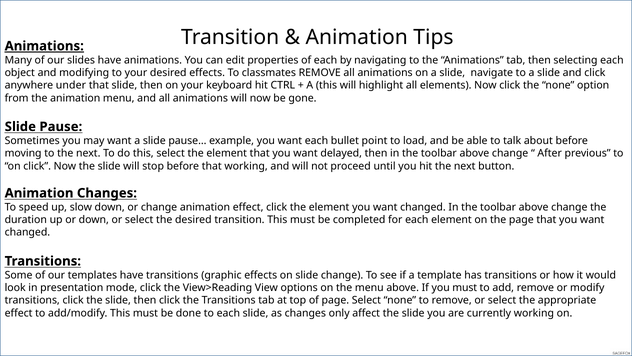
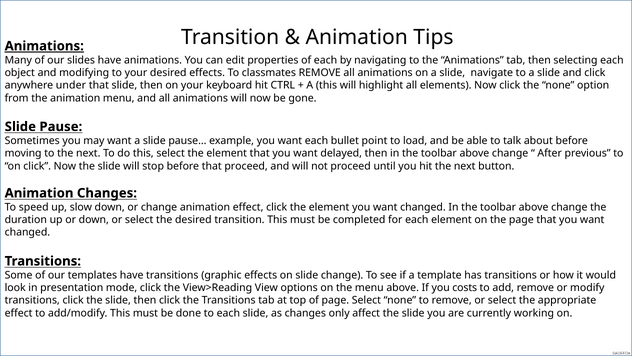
that working: working -> proceed (246, 166)
you must: must -> costs (465, 287)
